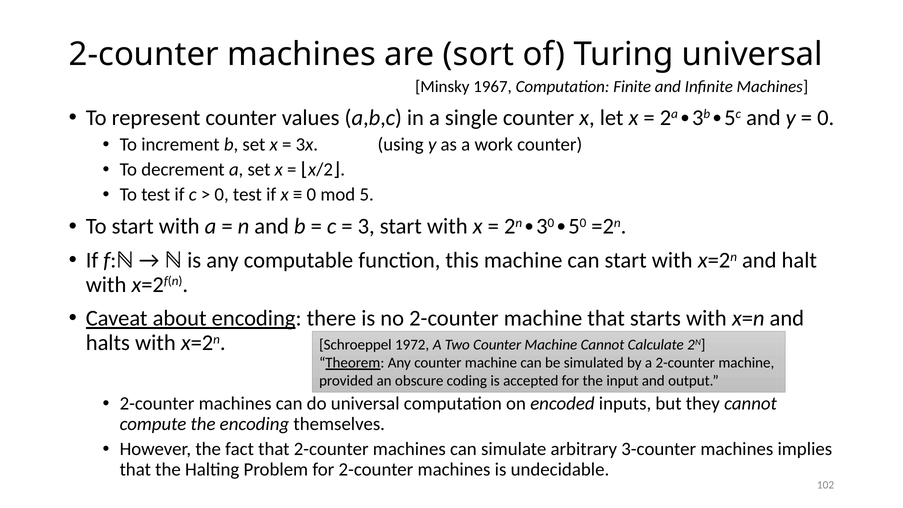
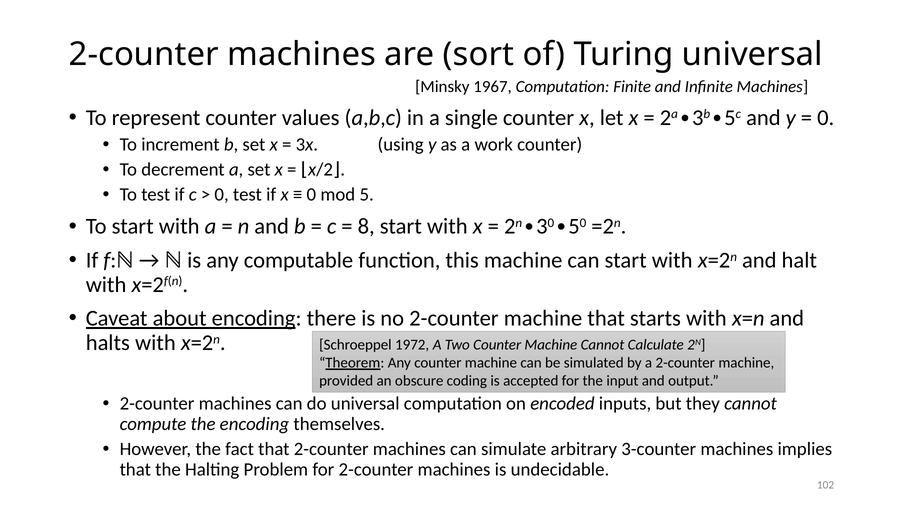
3: 3 -> 8 (366, 226)
